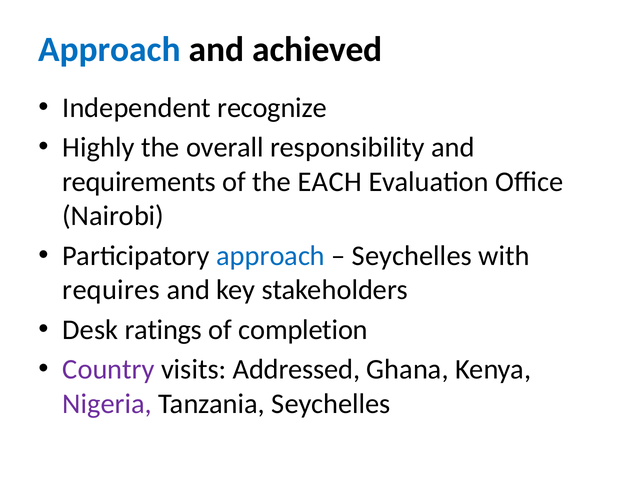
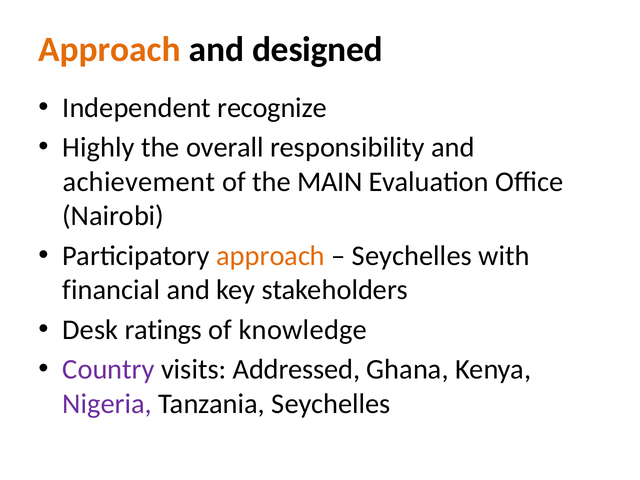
Approach colour: blue -> orange (110, 49)
achieved: achieved -> designed (317, 49)
requirements: requirements -> achievement (139, 182)
EACH: EACH -> MAIN (330, 182)
approach colour: blue -> orange (271, 256)
requires: requires -> financial (111, 290)
completion: completion -> knowledge (303, 330)
